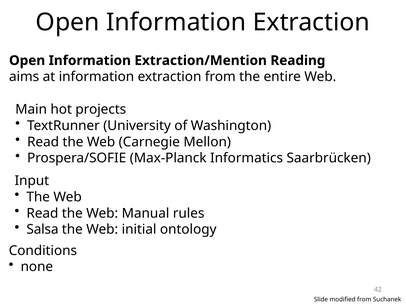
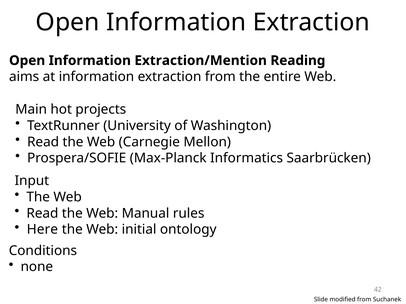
Salsa: Salsa -> Here (42, 230)
